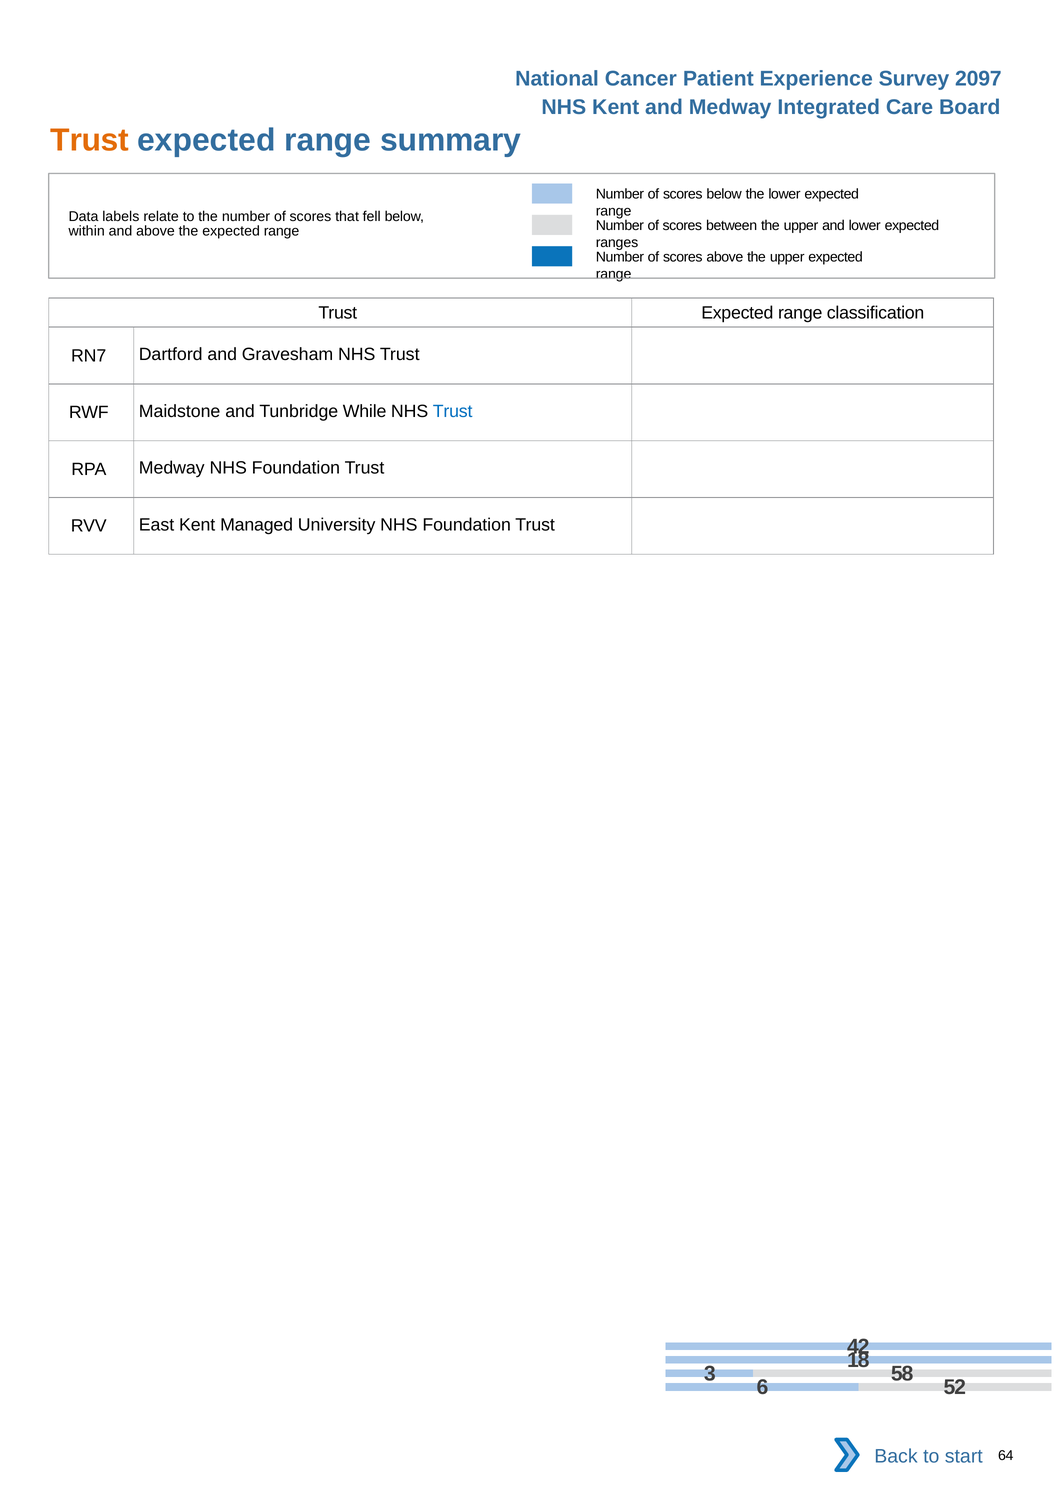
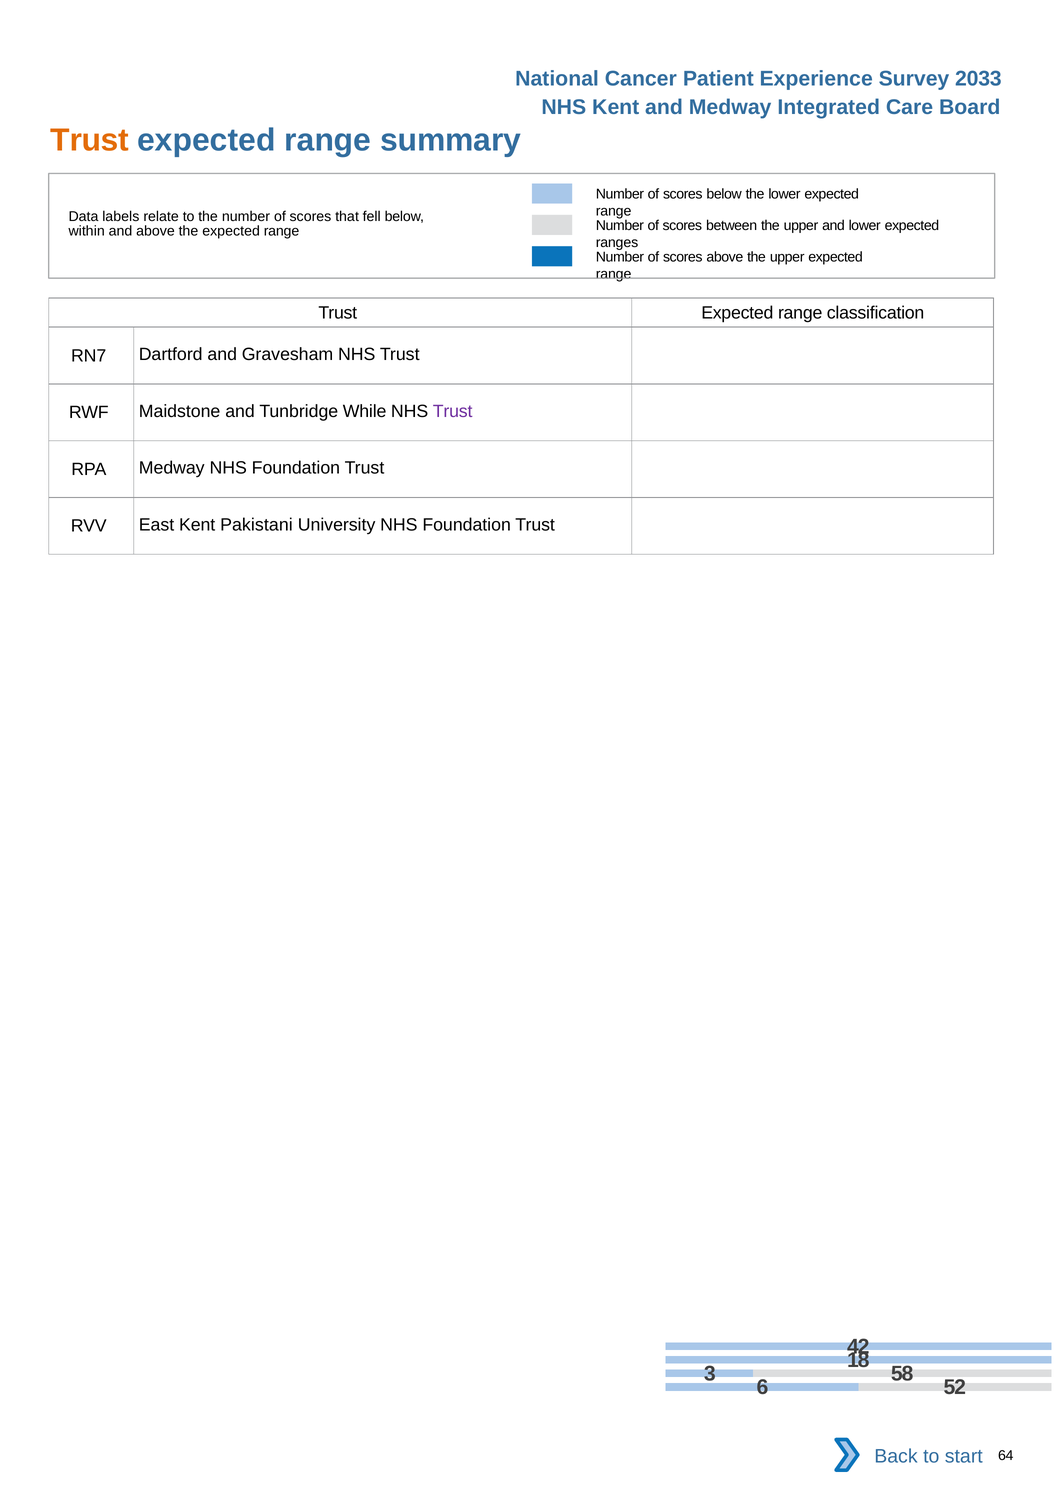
2097: 2097 -> 2033 (978, 79)
Trust colour: blue -> purple (453, 411)
Managed: Managed -> Pakistani (256, 525)
